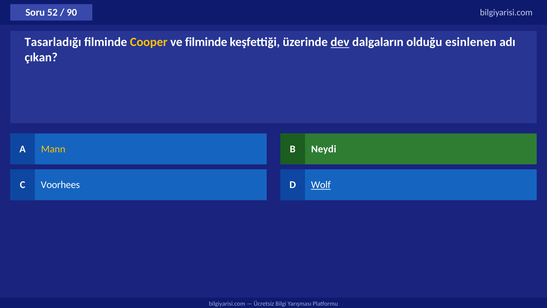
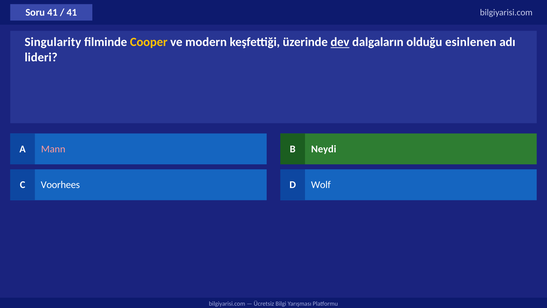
Soru 52: 52 -> 41 (52, 13)
90: 90 -> 41 (72, 13)
Tasarladığı: Tasarladığı -> Singularity (53, 42)
ve filminde: filminde -> modern (206, 42)
çıkan: çıkan -> lideri (41, 57)
Mann colour: yellow -> pink (53, 149)
Wolf underline: present -> none (321, 185)
